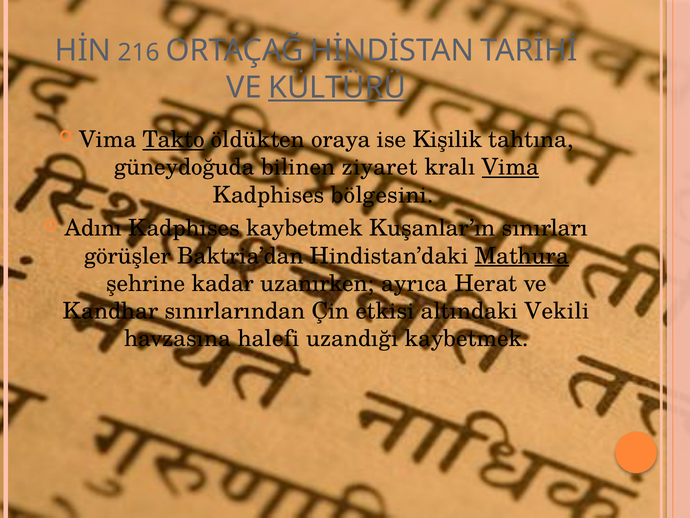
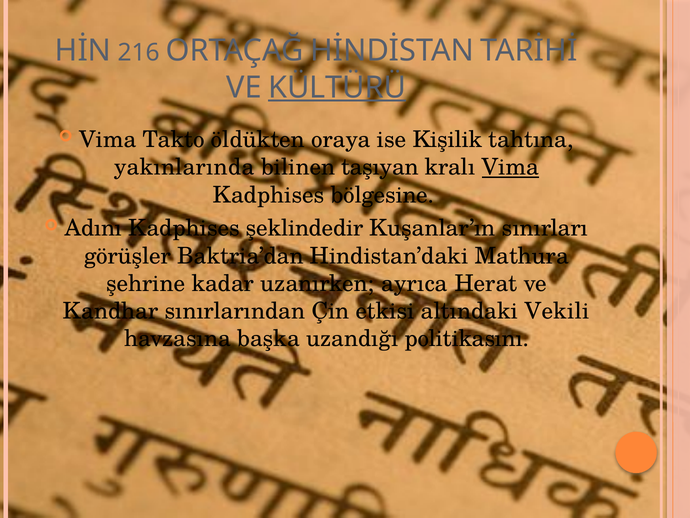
Takto underline: present -> none (174, 140)
güneydoğuda: güneydoğuda -> yakınlarında (184, 167)
ziyaret: ziyaret -> taşıyan (380, 167)
bölgesini: bölgesini -> bölgesine (382, 195)
Kadphises kaybetmek: kaybetmek -> şeklindedir (305, 228)
Mathura underline: present -> none (522, 256)
halefi: halefi -> başka (269, 339)
uzandığı kaybetmek: kaybetmek -> politikasını (467, 339)
